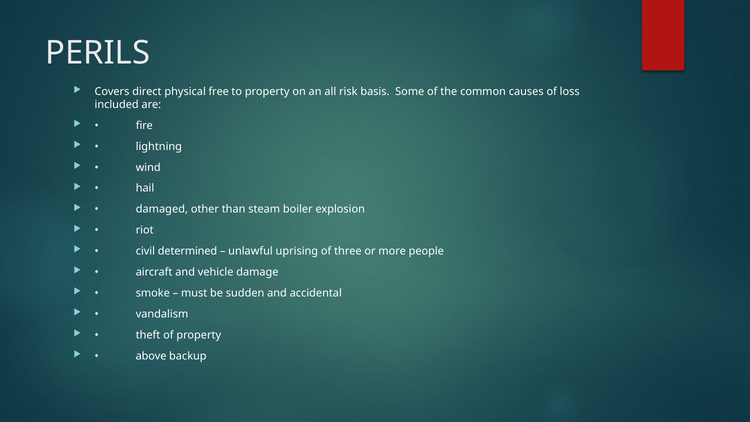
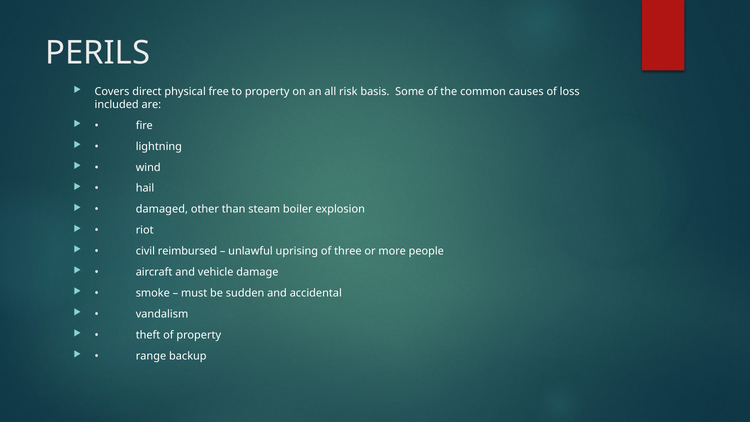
determined: determined -> reimbursed (188, 251)
above: above -> range (151, 356)
